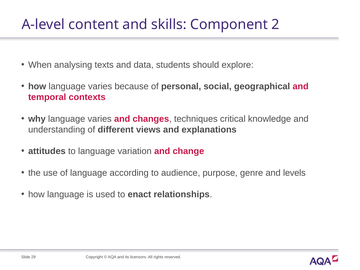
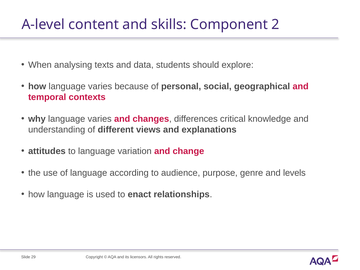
techniques: techniques -> differences (196, 119)
